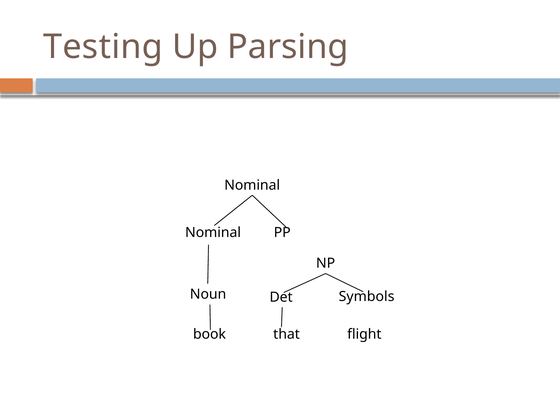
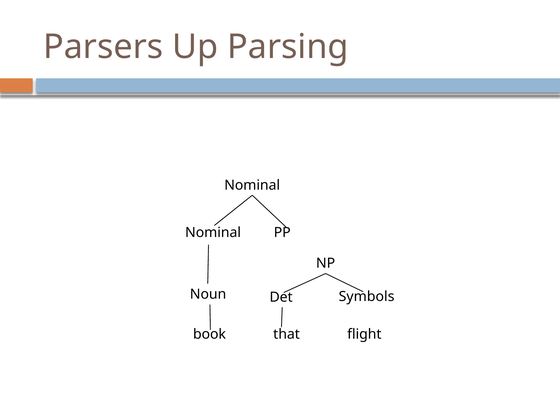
Testing: Testing -> Parsers (103, 47)
